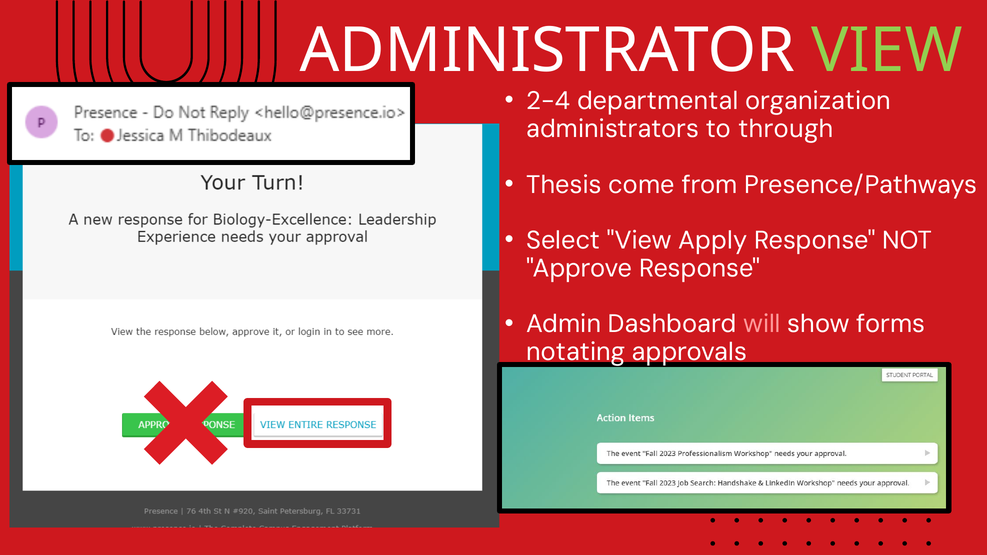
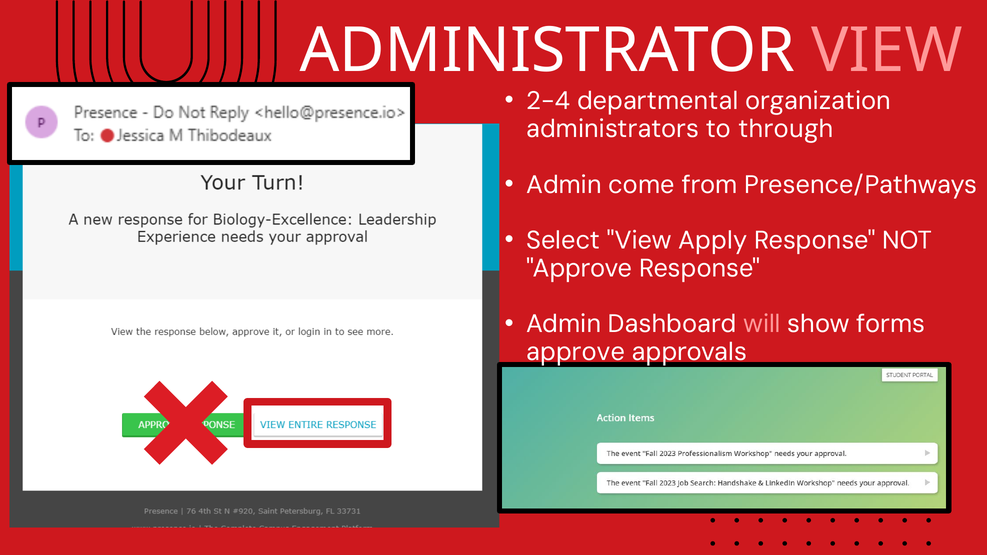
VIEW colour: light green -> pink (887, 50)
Thesis: Thesis -> Admin (564, 185)
notating: notating -> approve (576, 352)
